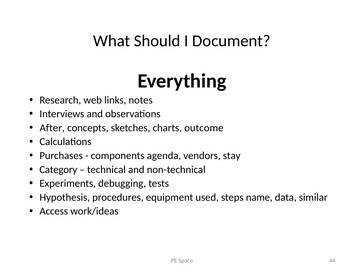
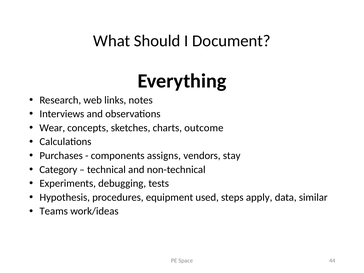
After: After -> Wear (52, 128)
agenda: agenda -> assigns (164, 156)
name: name -> apply (259, 197)
Access: Access -> Teams (54, 211)
